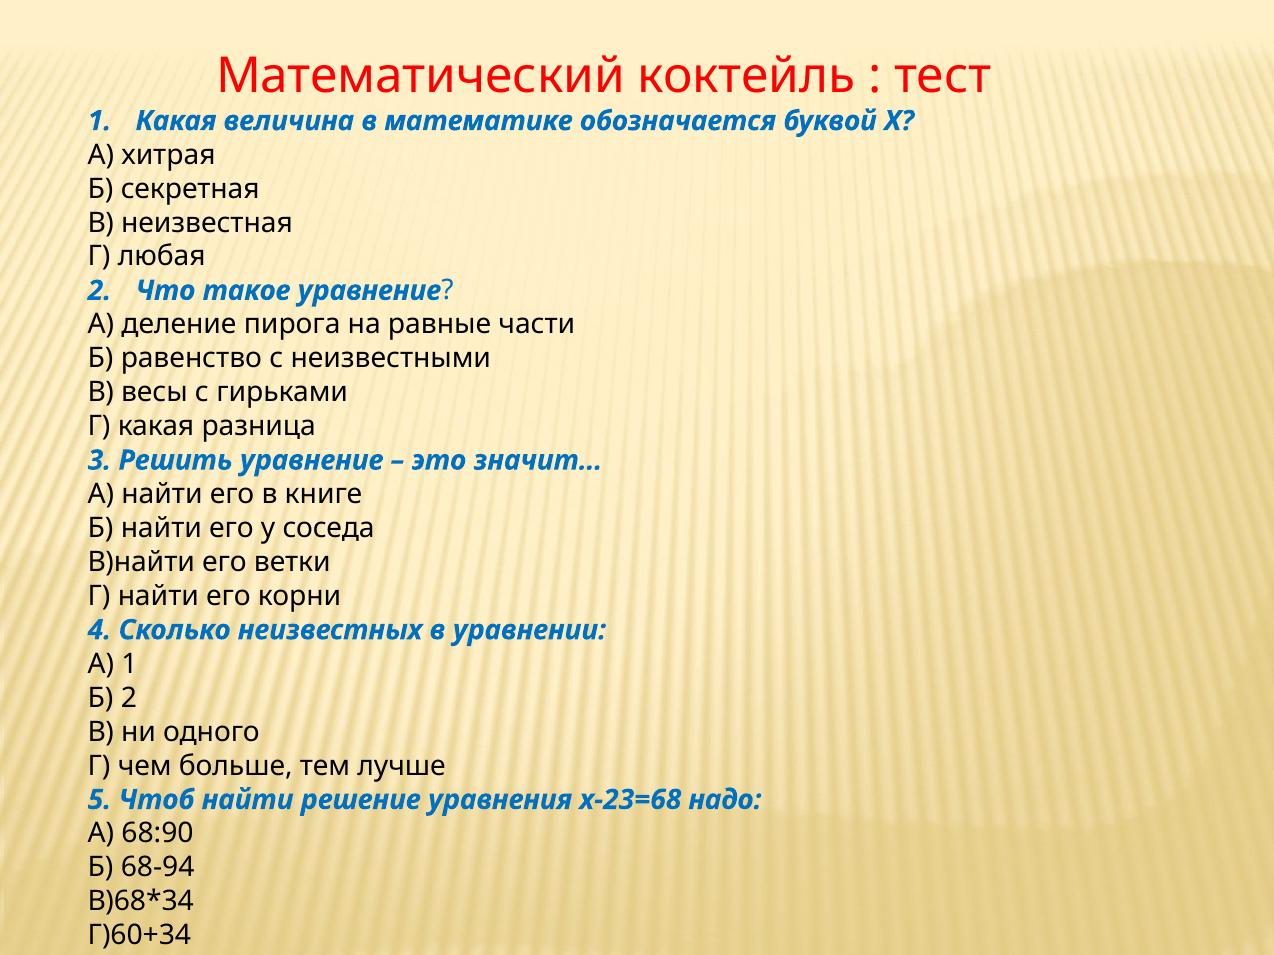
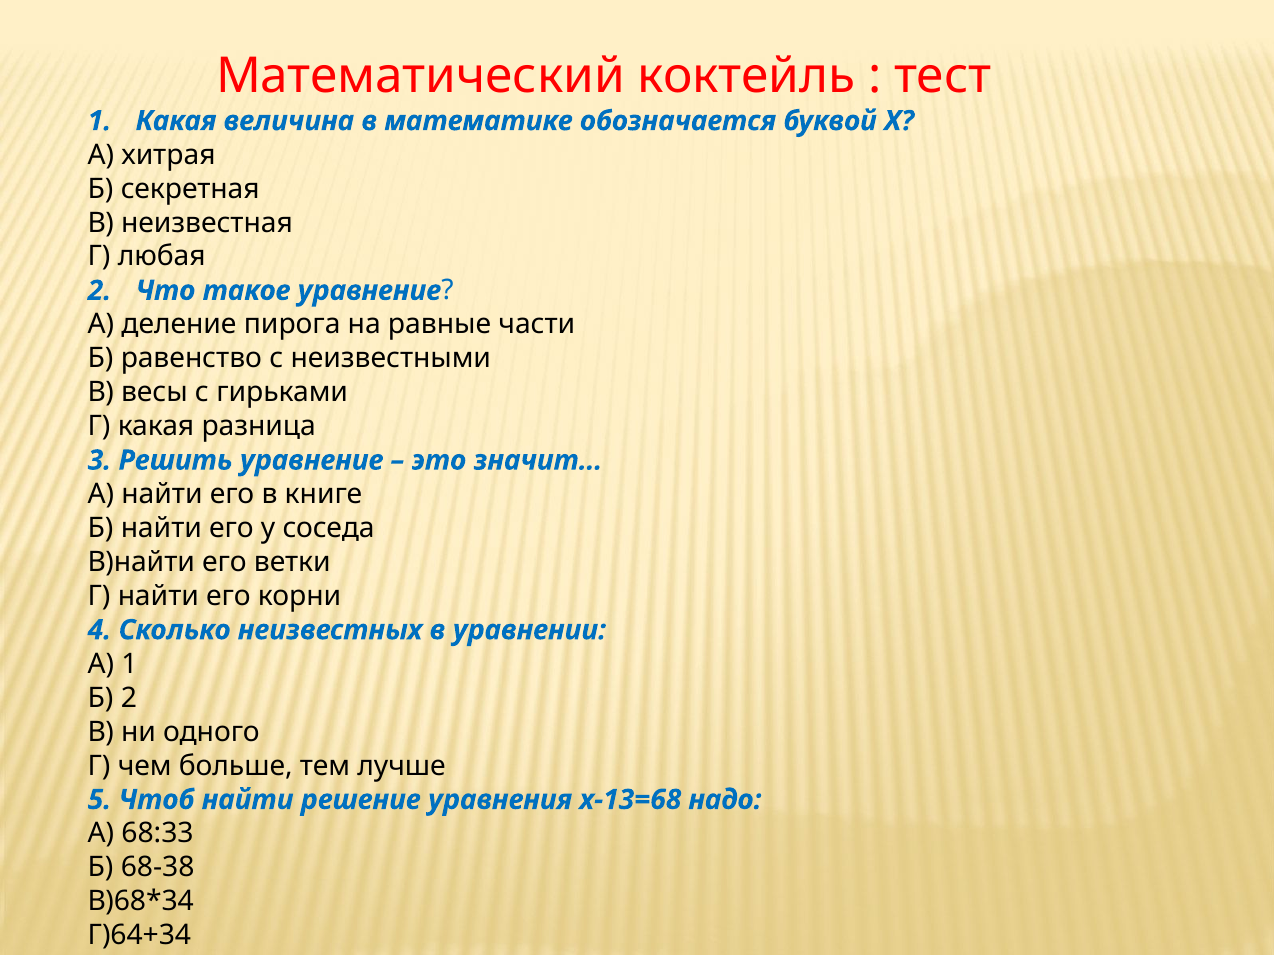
х-23=68: х-23=68 -> х-13=68 (630, 800)
68:90: 68:90 -> 68:33 (158, 834)
68-94: 68-94 -> 68-38 (158, 868)
Г)60+34: Г)60+34 -> Г)64+34 (139, 936)
